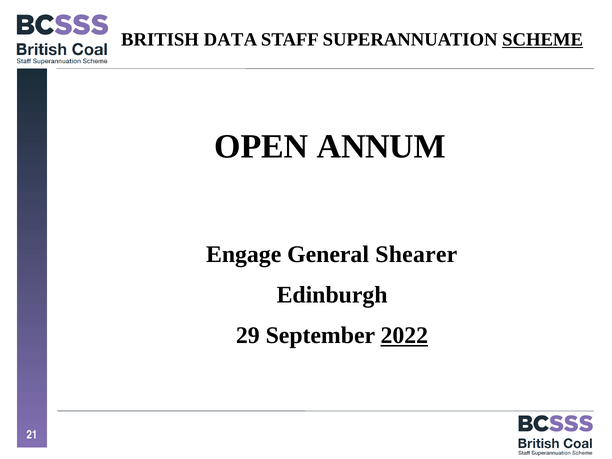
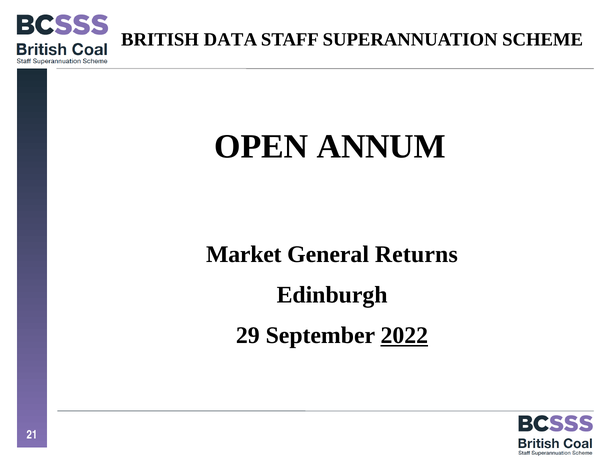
SCHEME underline: present -> none (543, 40)
Engage: Engage -> Market (244, 255)
Shearer: Shearer -> Returns (416, 255)
